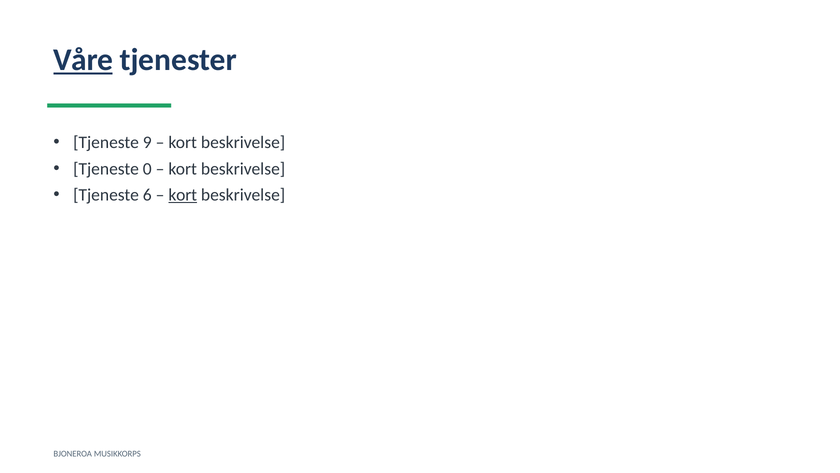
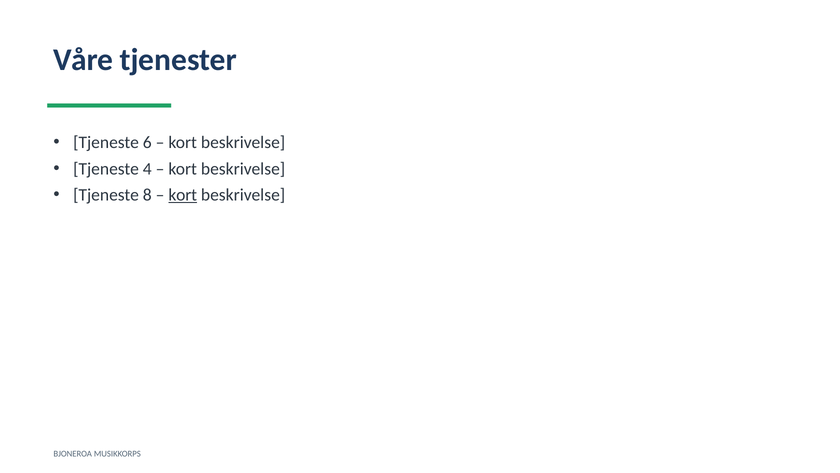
Våre underline: present -> none (83, 60)
9: 9 -> 6 (147, 142)
0: 0 -> 4 (147, 169)
6: 6 -> 8 (147, 195)
